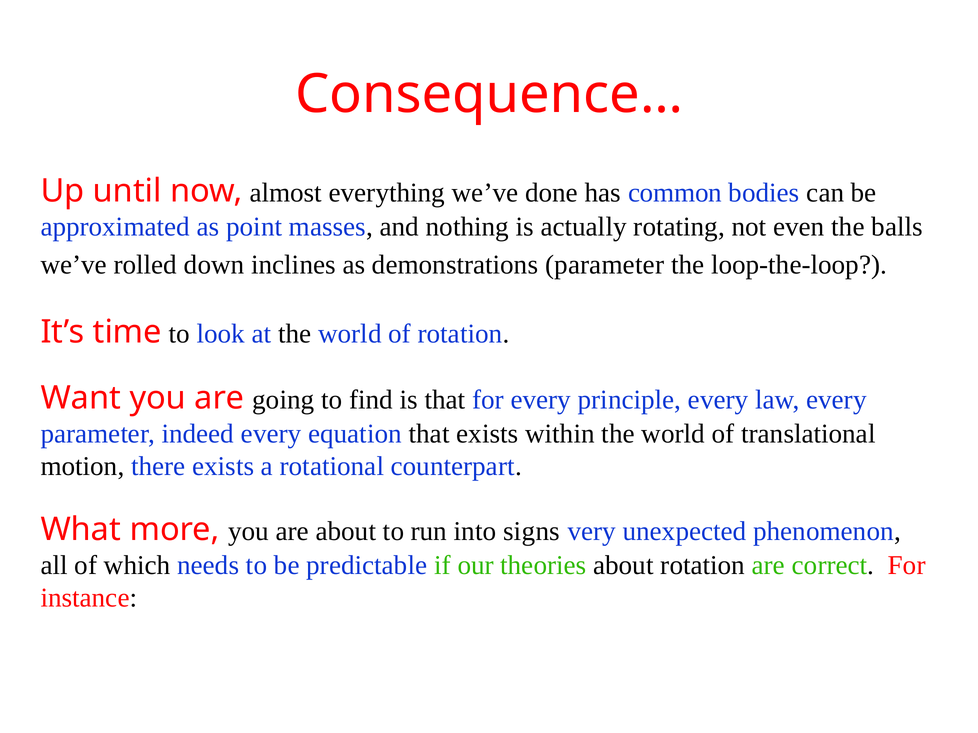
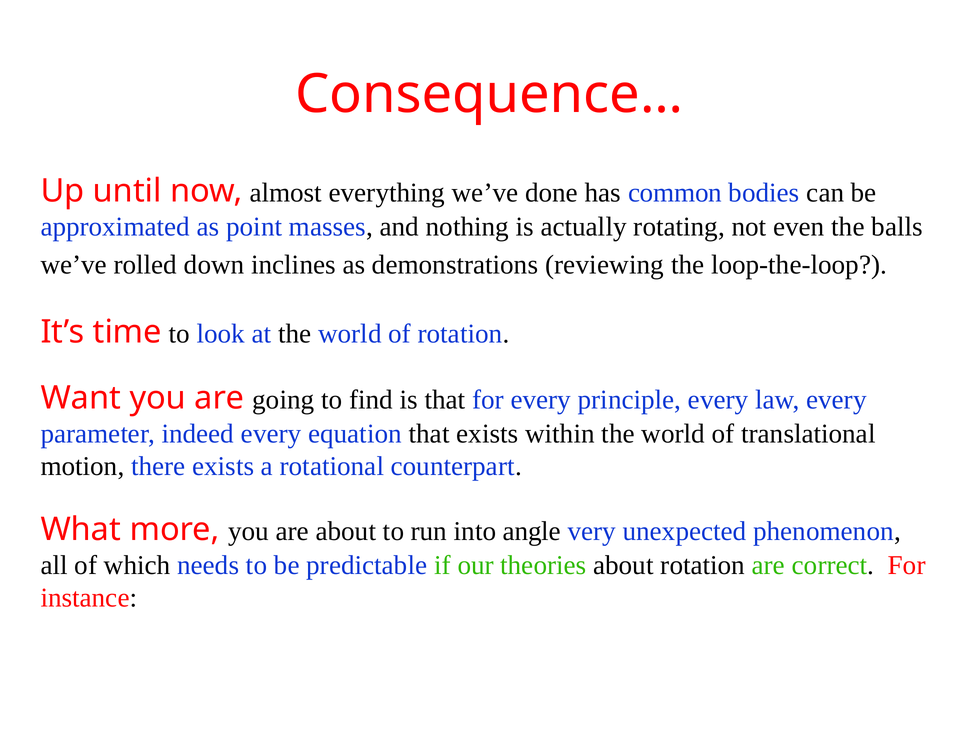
demonstrations parameter: parameter -> reviewing (605, 265)
signs: signs -> angle (532, 532)
